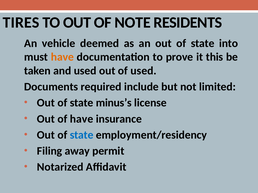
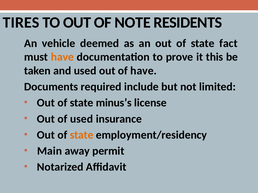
into: into -> fact (228, 43)
of used: used -> have (144, 71)
of have: have -> used (82, 119)
state colour: blue -> orange (82, 135)
Filing: Filing -> Main (50, 151)
